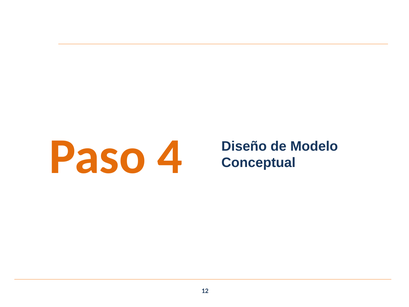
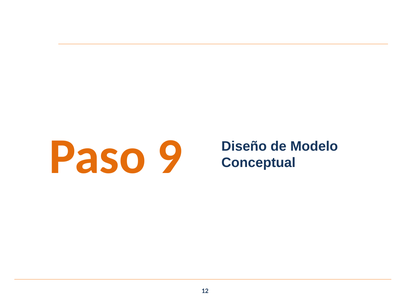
4: 4 -> 9 (170, 157)
